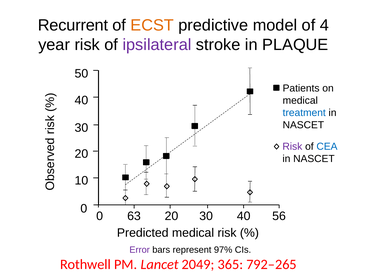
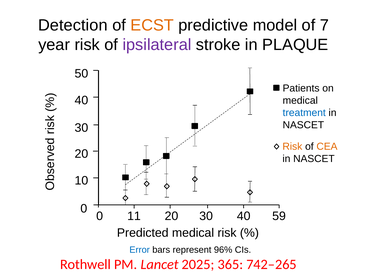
Recurrent: Recurrent -> Detection (73, 25)
4: 4 -> 7 (324, 25)
Risk colour: purple -> orange (292, 147)
CEA colour: blue -> orange (327, 147)
63: 63 -> 11 (134, 216)
56: 56 -> 59 (279, 216)
Error colour: purple -> blue (140, 250)
97%: 97% -> 96% (223, 250)
2049: 2049 -> 2025 (198, 265)
792–265: 792–265 -> 742–265 (271, 265)
